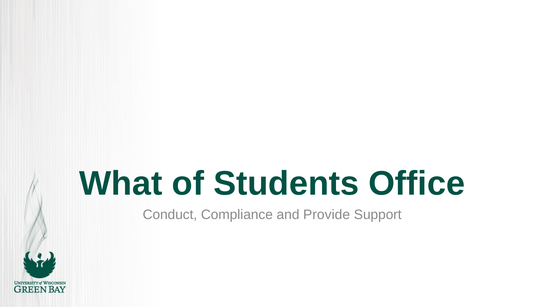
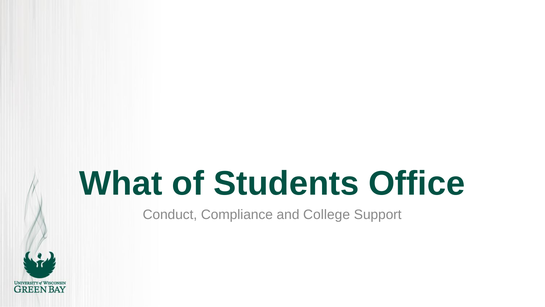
Provide: Provide -> College (327, 214)
